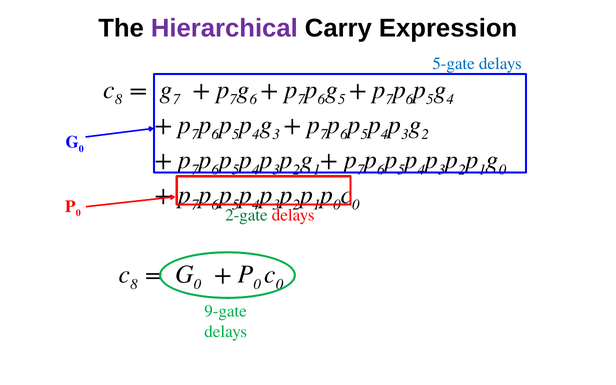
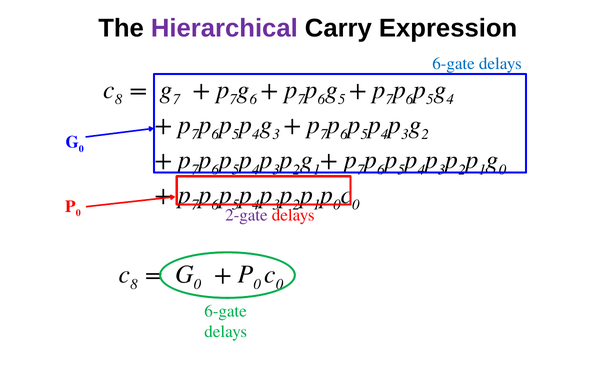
5-gate: 5-gate -> 6-gate (453, 64)
2-gate colour: green -> purple (246, 215)
9-gate: 9-gate -> 6-gate (226, 311)
